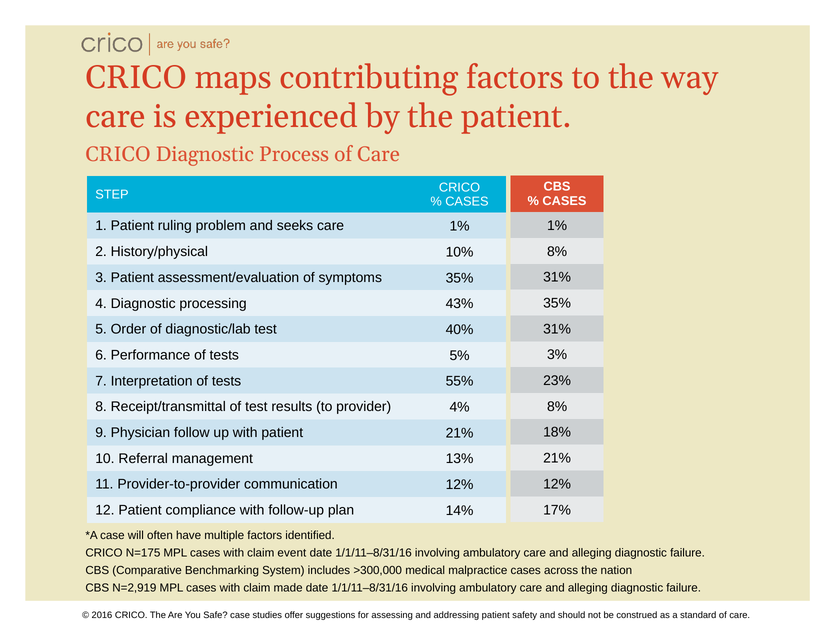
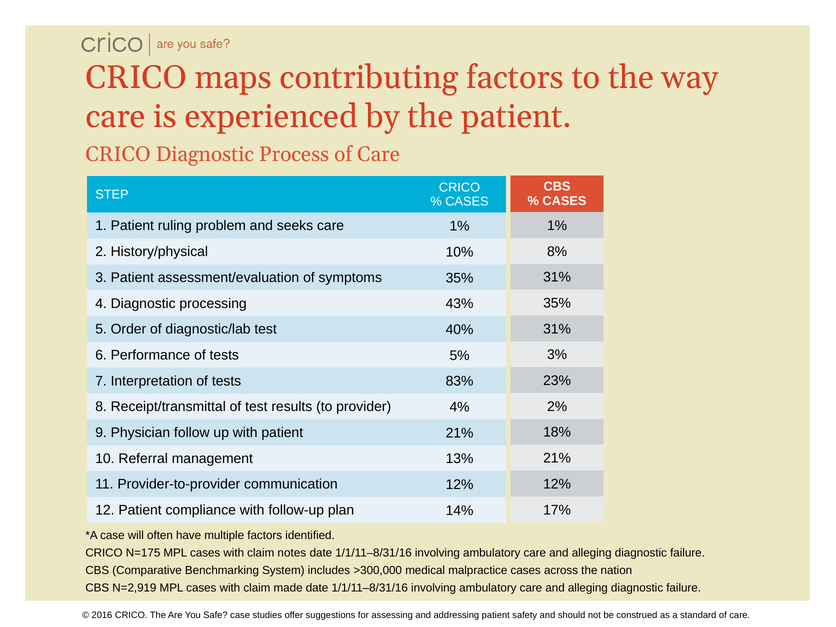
55%: 55% -> 83% (460, 381)
8%: 8% -> 2% (557, 407)
event: event -> notes (292, 553)
